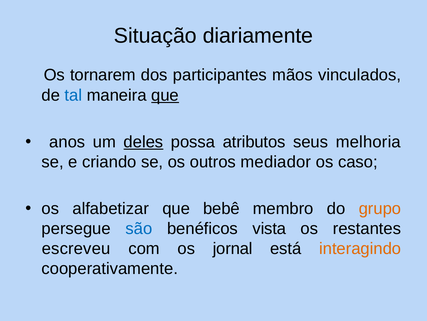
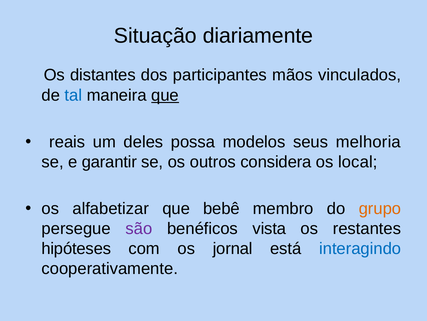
tornarem: tornarem -> distantes (103, 75)
anos: anos -> reais (67, 142)
deles underline: present -> none (143, 142)
atributos: atributos -> modelos (254, 142)
criando: criando -> garantir (109, 162)
mediador: mediador -> considera (276, 162)
caso: caso -> local (358, 162)
são colour: blue -> purple (139, 228)
escreveu: escreveu -> hipóteses (76, 248)
interagindo colour: orange -> blue (360, 248)
